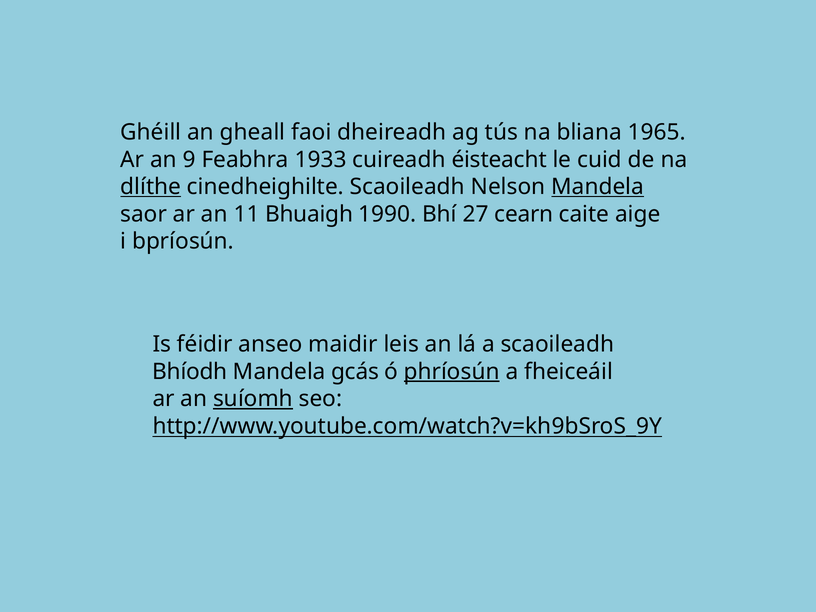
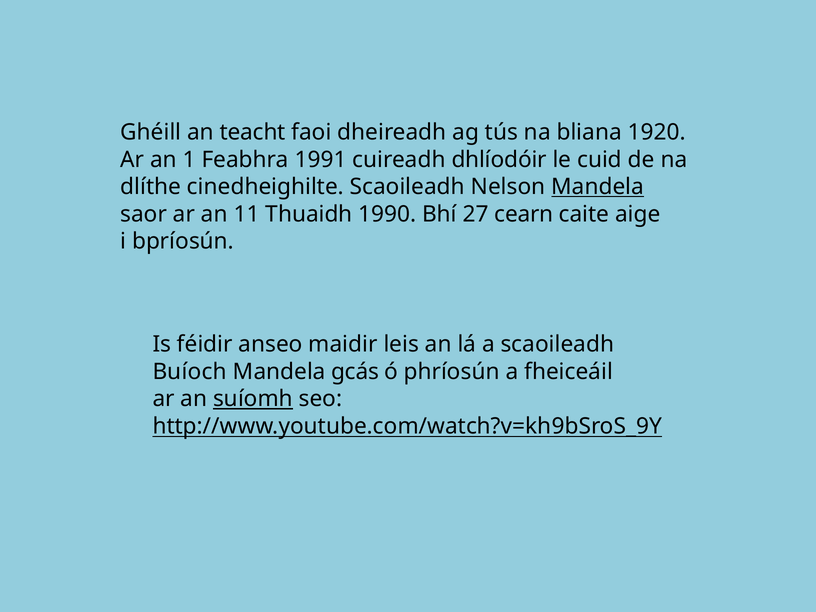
gheall: gheall -> teacht (253, 132)
1965: 1965 -> 1920 (657, 132)
9: 9 -> 1 (189, 160)
1933: 1933 -> 1991 (320, 160)
éisteacht: éisteacht -> dhlíodóir (499, 160)
dlíthe underline: present -> none (151, 187)
Bhuaigh: Bhuaigh -> Thuaidh (309, 214)
Bhíodh: Bhíodh -> Buíoch (190, 372)
phríosún underline: present -> none (452, 372)
